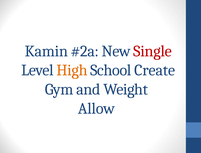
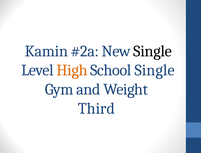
Single colour: red -> black (153, 51)
School Create: Create -> Single (155, 70)
Allow: Allow -> Third (96, 109)
